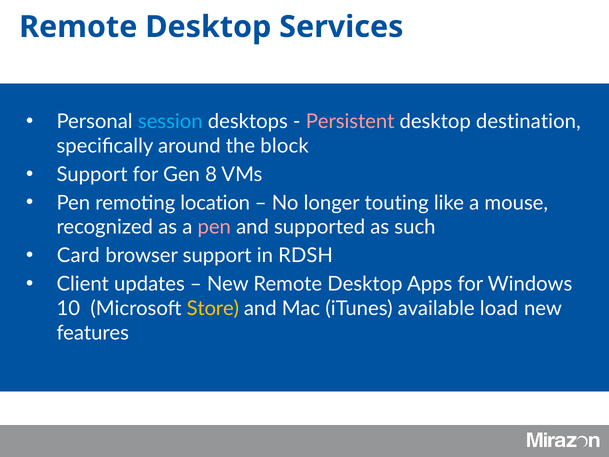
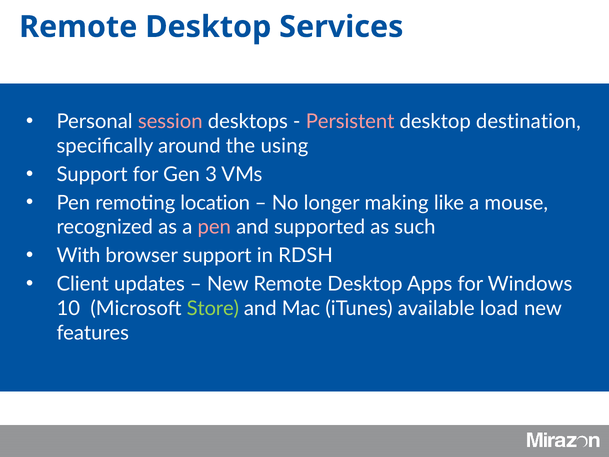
session colour: light blue -> pink (170, 122)
block: block -> using (285, 146)
8: 8 -> 3 (211, 174)
touting: touting -> making (397, 203)
Card: Card -> With (78, 256)
Store colour: yellow -> light green (213, 308)
